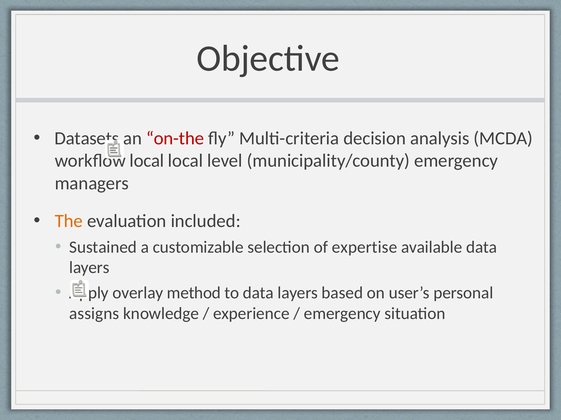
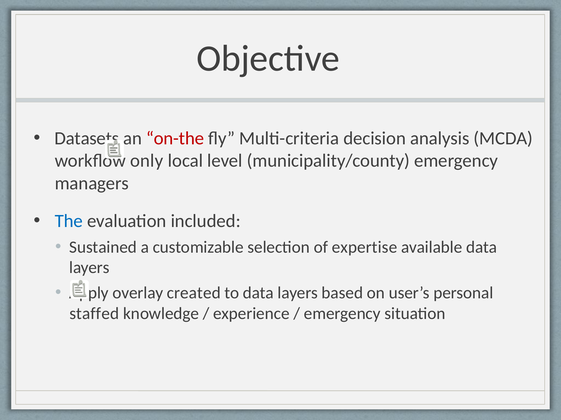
workflow local: local -> only (147, 161)
The colour: orange -> blue (69, 222)
method: method -> created (194, 293)
assigns: assigns -> staffed (94, 314)
